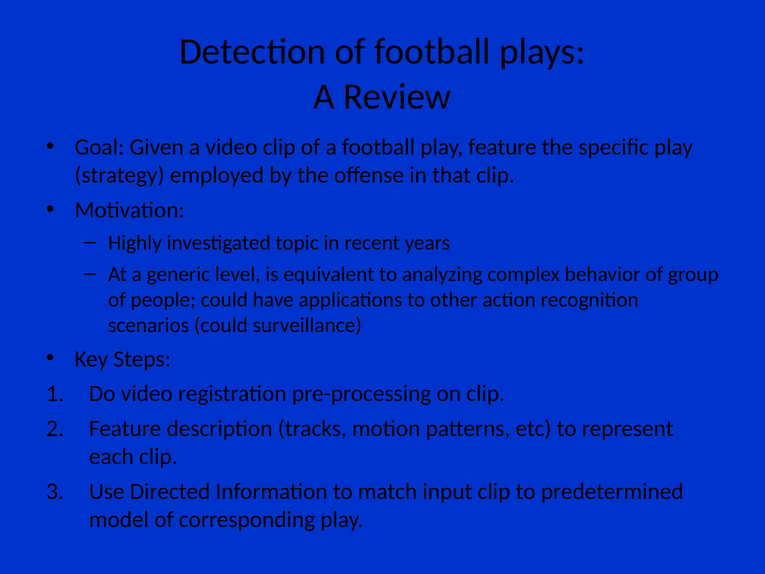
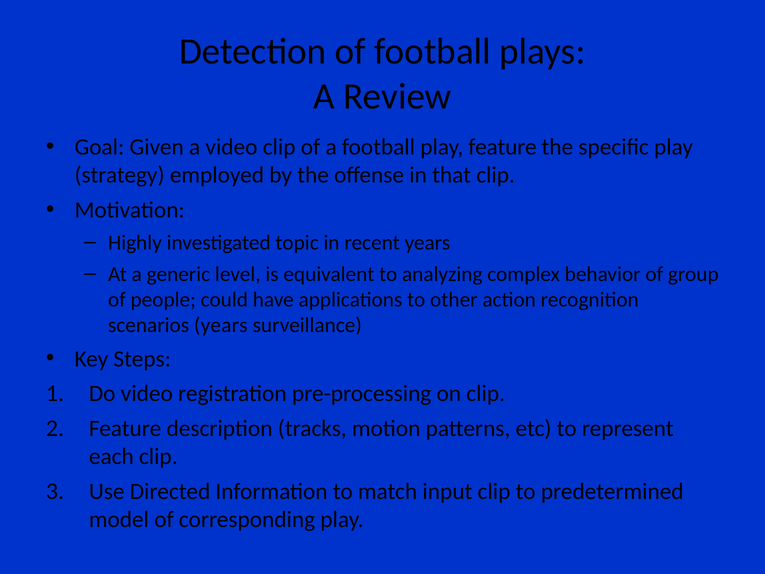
scenarios could: could -> years (221, 325)
